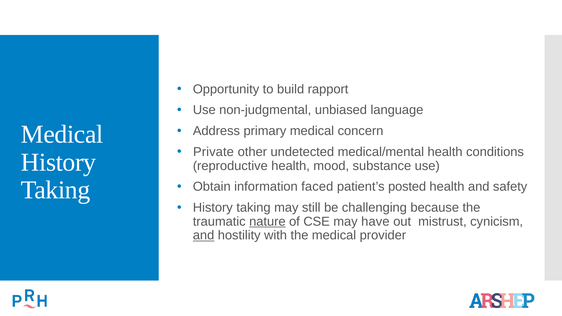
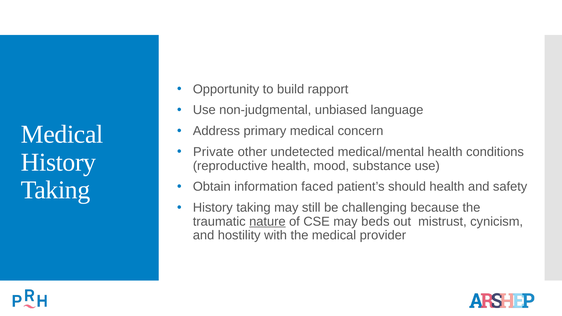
posted: posted -> should (407, 187)
have: have -> beds (375, 222)
and underline: present -> none (204, 236)
